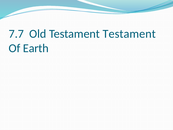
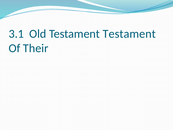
7.7: 7.7 -> 3.1 (16, 34)
Earth: Earth -> Their (36, 48)
